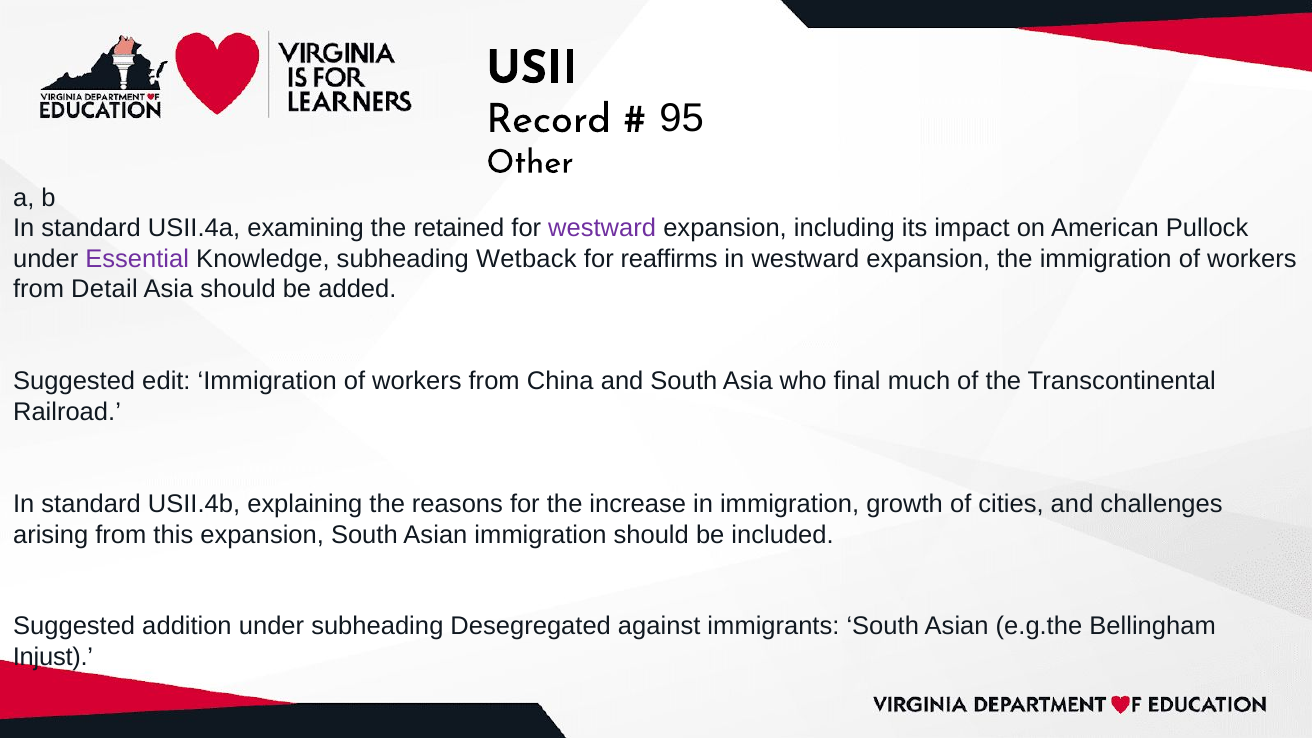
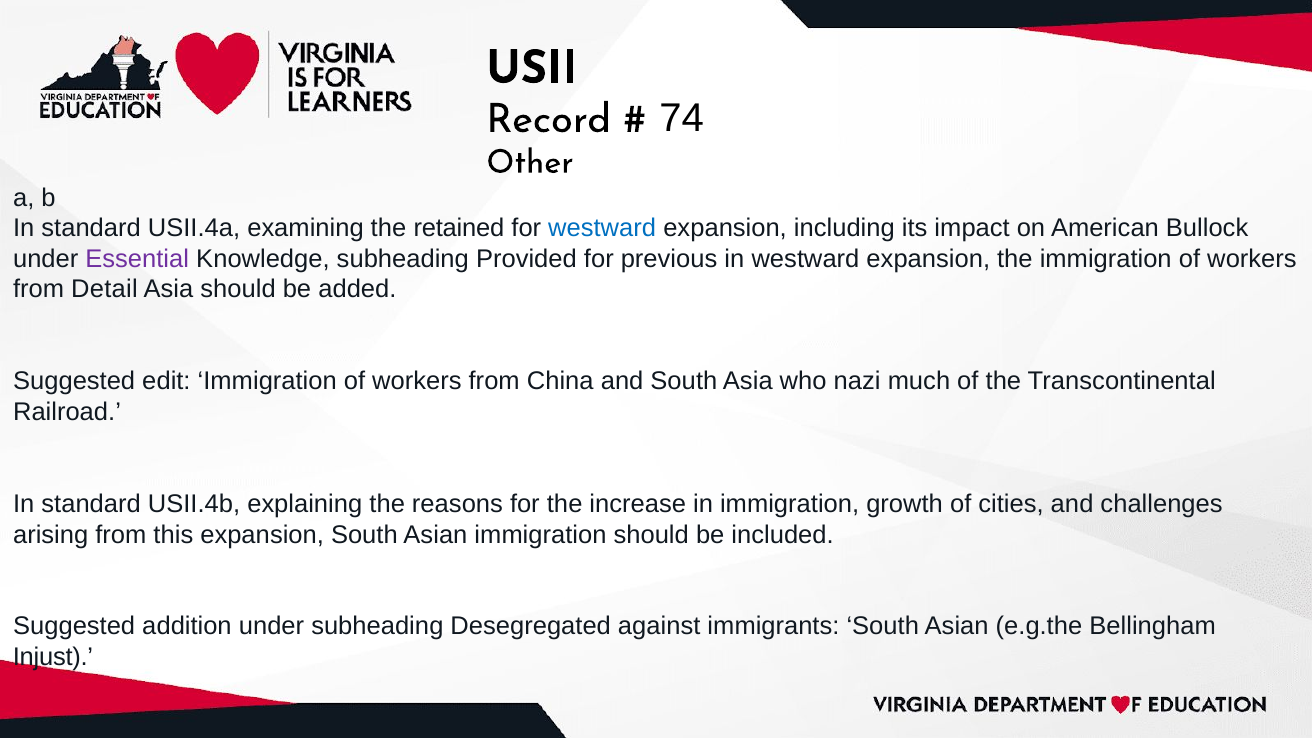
95: 95 -> 74 (682, 119)
westward colour: purple -> blue (602, 228)
Pullock: Pullock -> Bullock (1207, 228)
Wetback: Wetback -> Provided (526, 259)
reaffirms: reaffirms -> previous (669, 259)
final: final -> nazi (857, 381)
